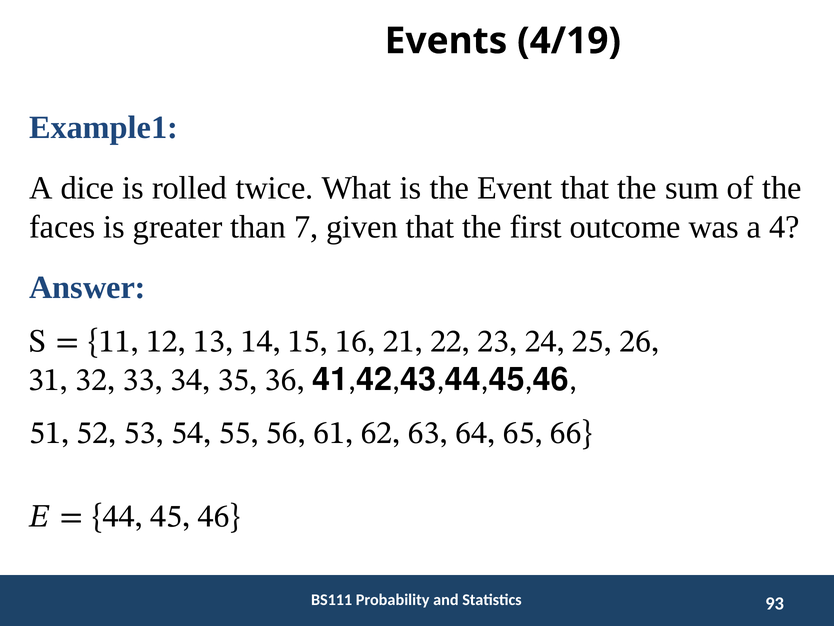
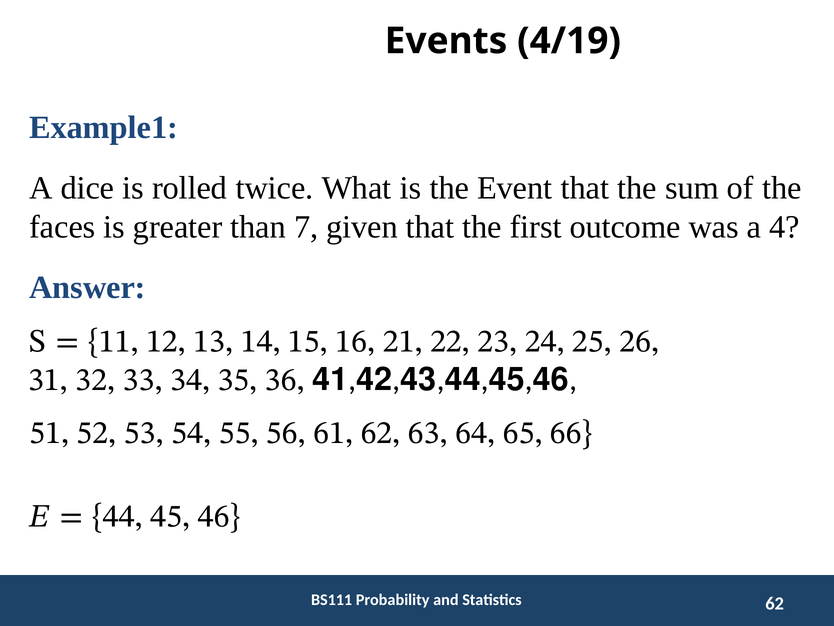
Statistics 93: 93 -> 62 (775, 603)
